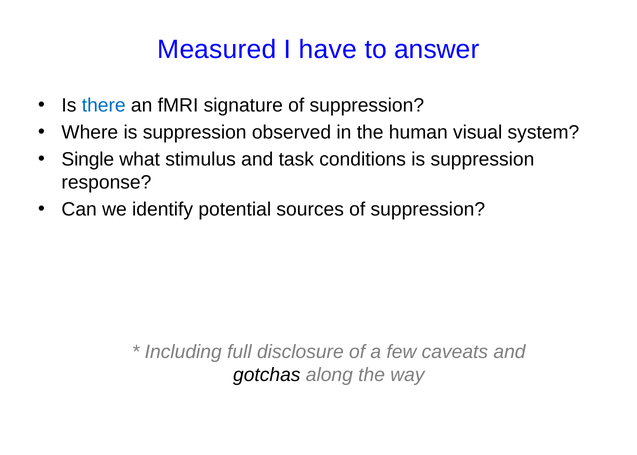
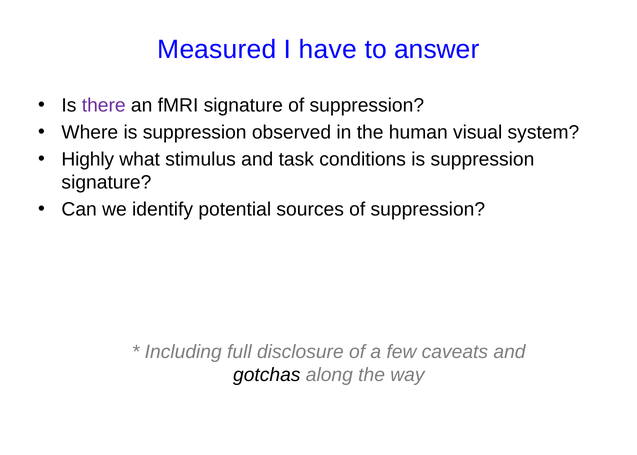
there colour: blue -> purple (104, 105)
Single: Single -> Highly (88, 159)
response: response -> signature (106, 182)
